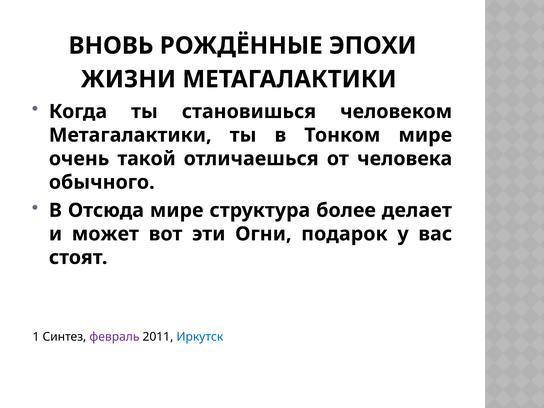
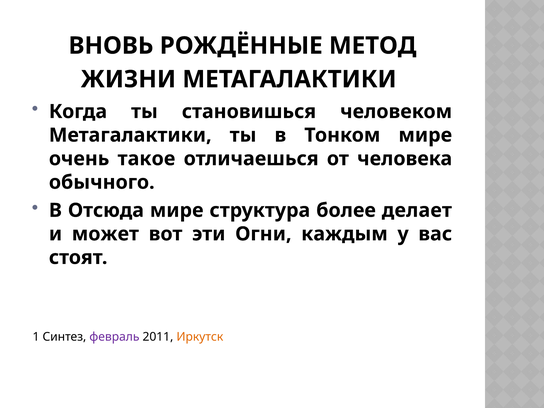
ЭПОХИ: ЭПОХИ -> МЕТОД (373, 46)
такой: такой -> такое (146, 159)
подарок: подарок -> каждым (344, 234)
Иркутск colour: blue -> orange (200, 337)
